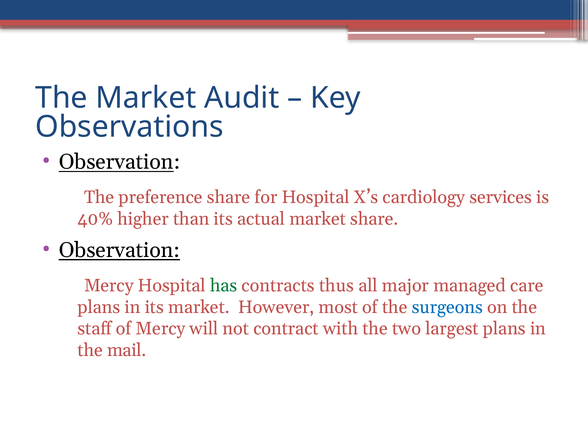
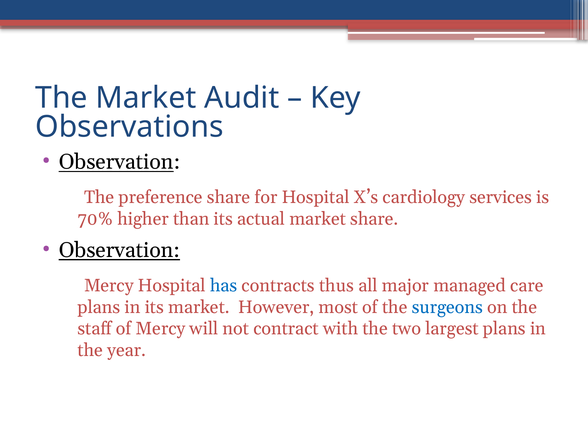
40%: 40% -> 70% (95, 219)
has colour: green -> blue (224, 286)
mail: mail -> year (127, 350)
